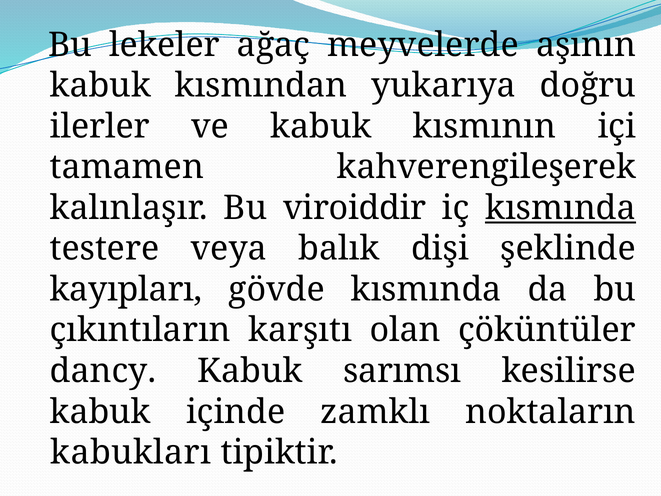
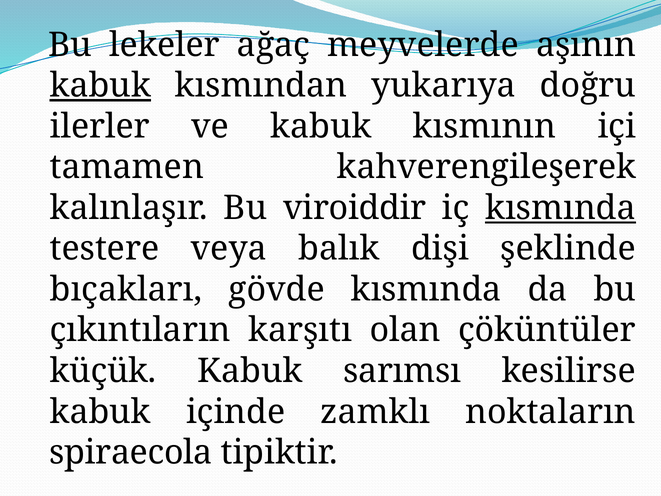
kabuk underline: none -> present (100, 86)
kayıpları: kayıpları -> bıçakları (126, 289)
dancy: dancy -> küçük (103, 371)
kabukları: kabukları -> spiraecola (131, 452)
